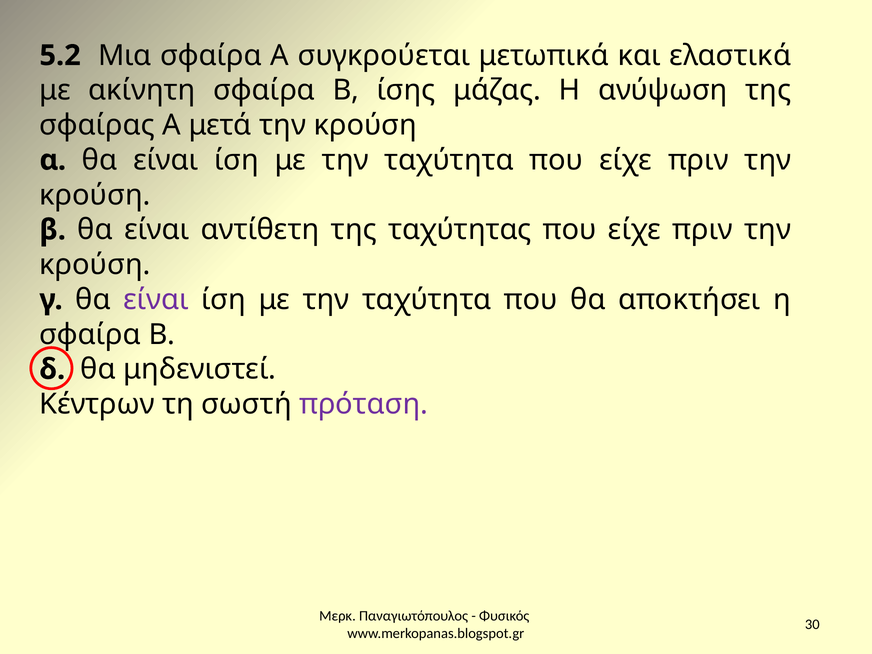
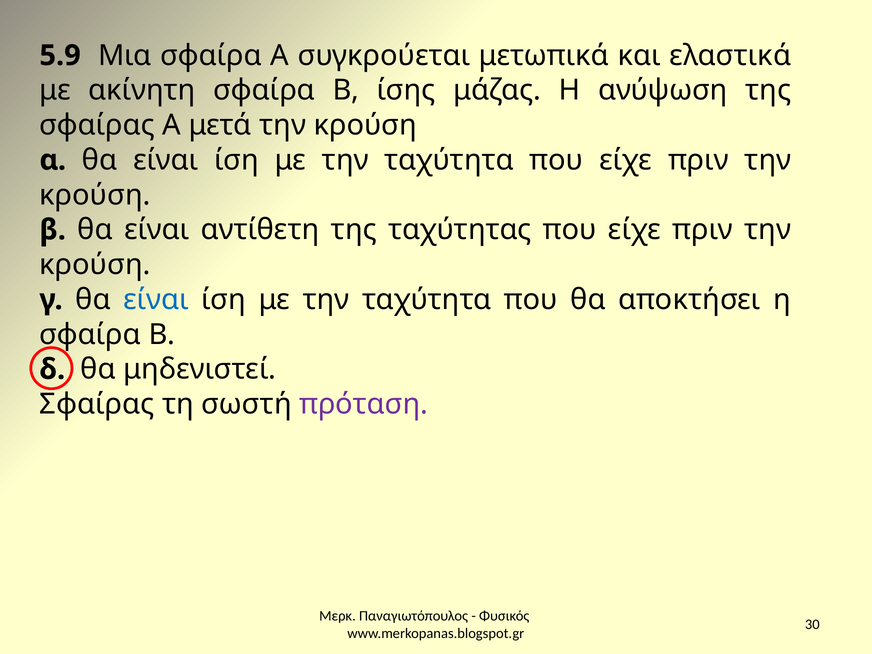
5.2: 5.2 -> 5.9 (60, 55)
είναι colour: purple -> blue (156, 300)
Κέντρων: Κέντρων -> Σφαίρας (97, 404)
